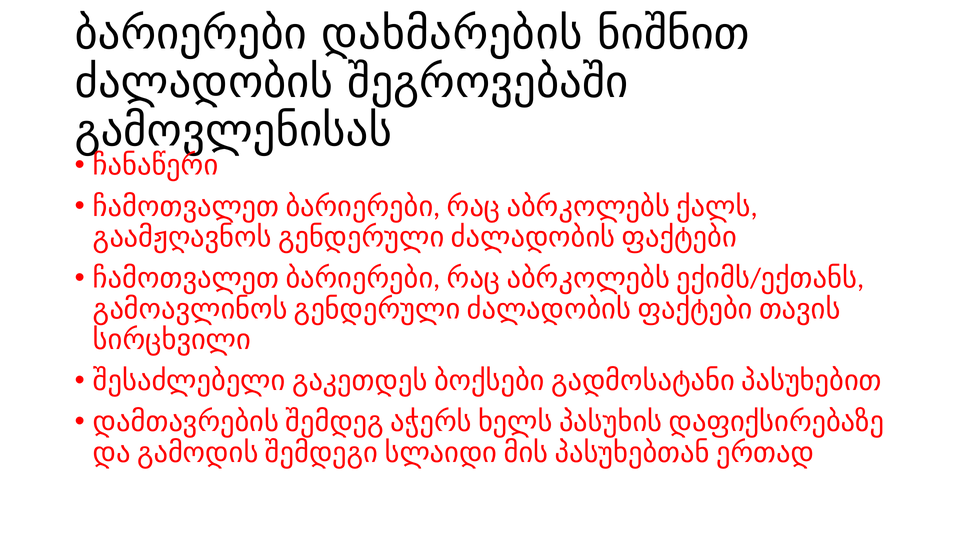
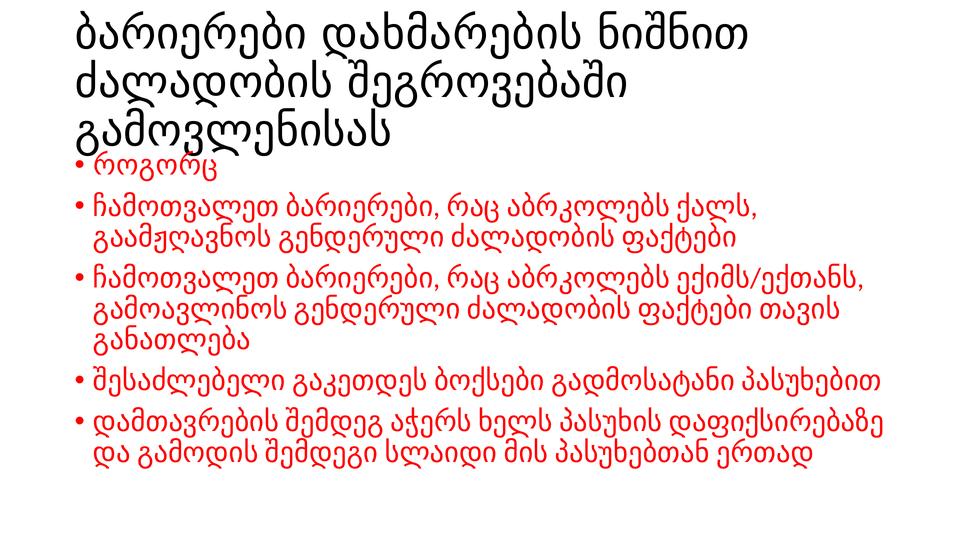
ჩანაწერი: ჩანაწერი -> როგორც (156, 165)
სირცხვილი: სირცხვილი -> განათლება (172, 340)
